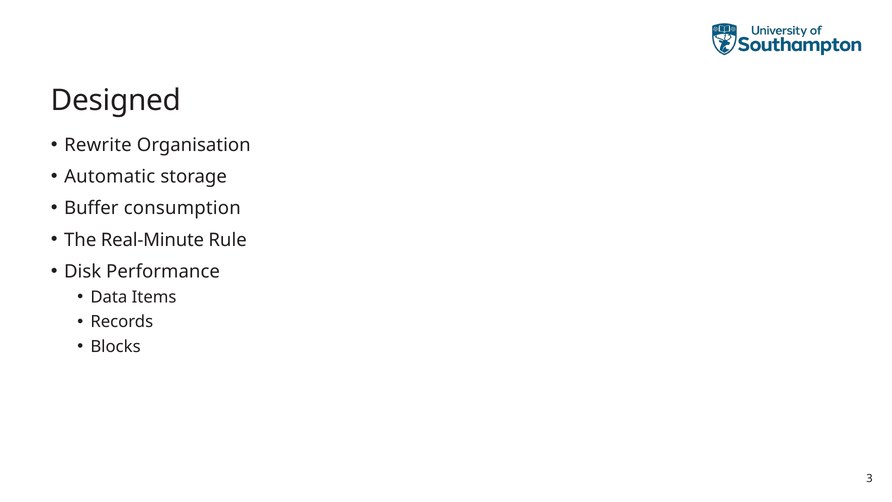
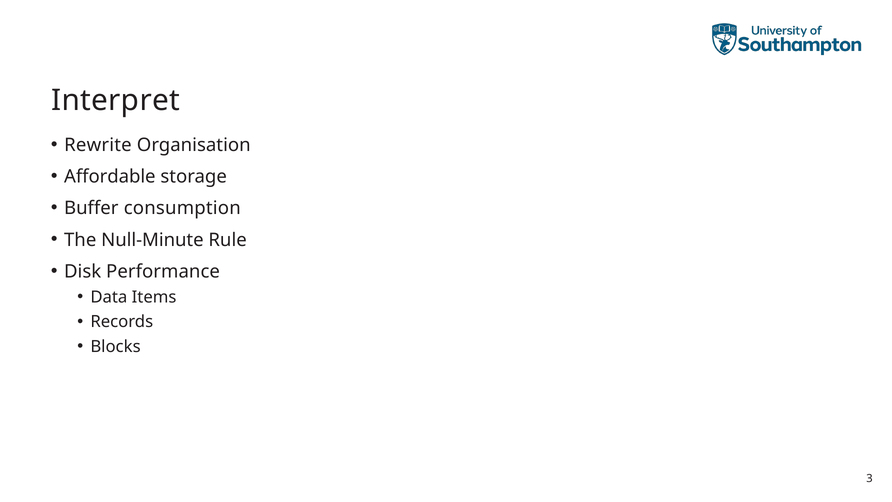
Designed: Designed -> Interpret (116, 100)
Automatic: Automatic -> Affordable (110, 176)
Real-Minute: Real-Minute -> Null-Minute (152, 240)
